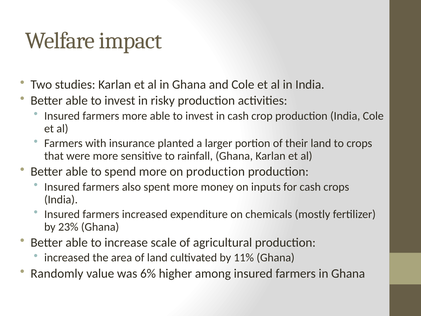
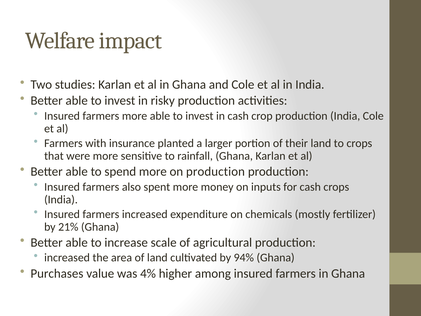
23%: 23% -> 21% (68, 227)
11%: 11% -> 94% (244, 258)
Randomly: Randomly -> Purchases (57, 273)
6%: 6% -> 4% (148, 273)
